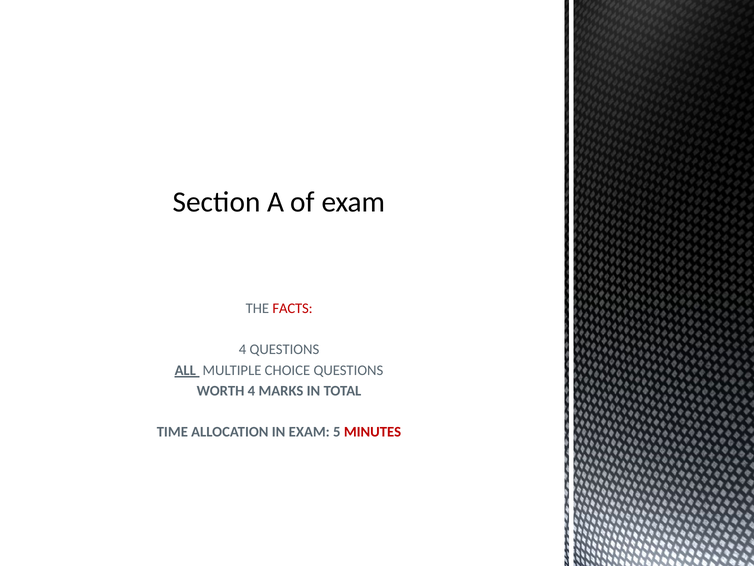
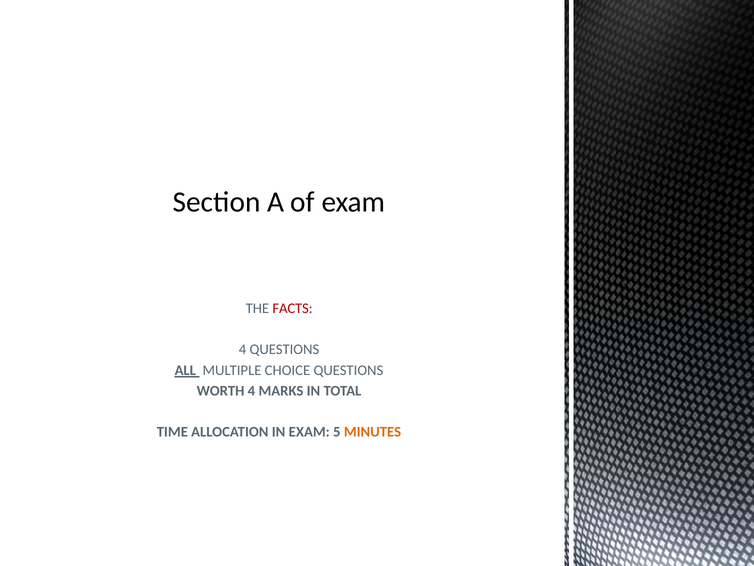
MINUTES colour: red -> orange (372, 431)
